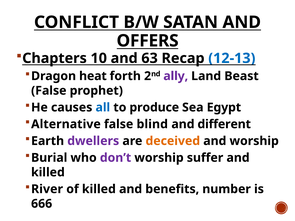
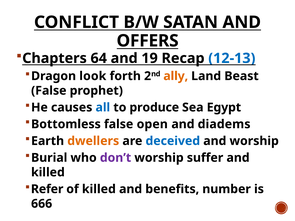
10: 10 -> 64 (99, 58)
63: 63 -> 19 (150, 58)
heat: heat -> look (93, 76)
ally colour: purple -> orange (176, 76)
Alternative: Alternative -> Bottomless (66, 124)
blind: blind -> open (152, 124)
different: different -> diadems (224, 124)
dwellers colour: purple -> orange (93, 141)
deceived colour: orange -> blue (173, 141)
River: River -> Refer (47, 189)
